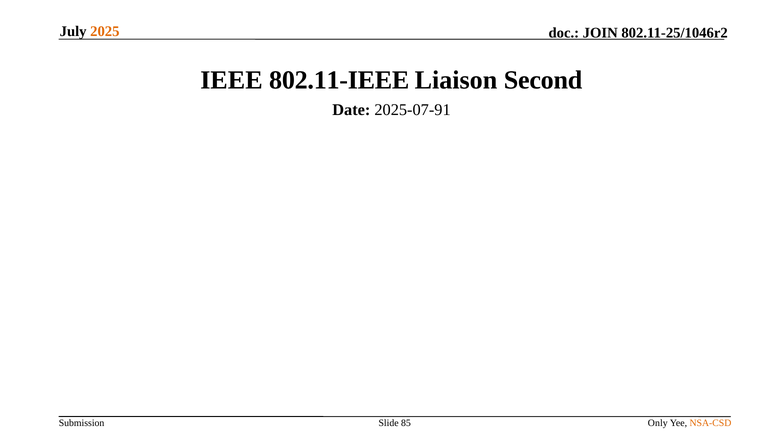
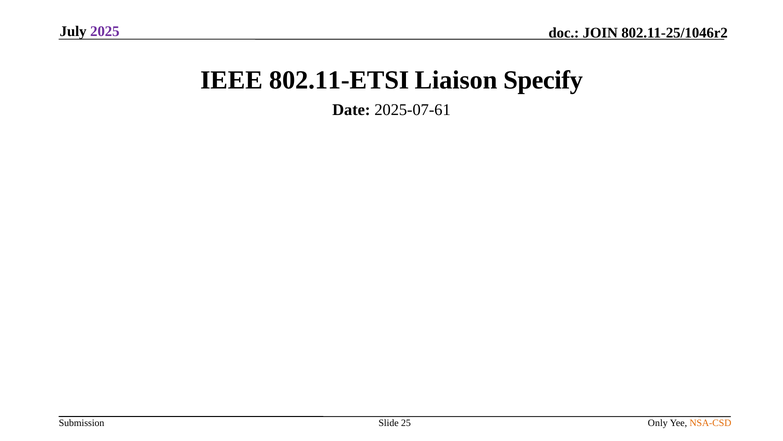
2025 colour: orange -> purple (105, 31)
802.11-IEEE: 802.11-IEEE -> 802.11-ETSI (339, 80)
Second: Second -> Specify (543, 80)
2025-07-91: 2025-07-91 -> 2025-07-61 (413, 110)
85: 85 -> 25 (406, 422)
